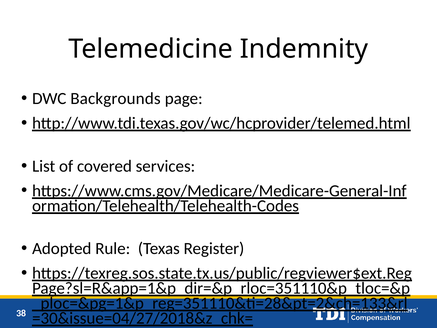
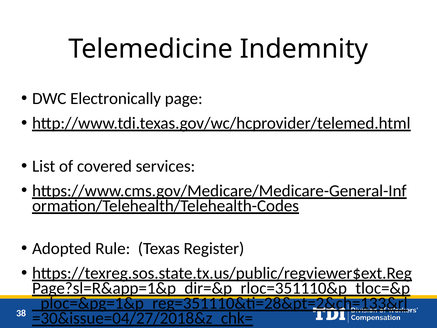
Backgrounds: Backgrounds -> Electronically (116, 98)
